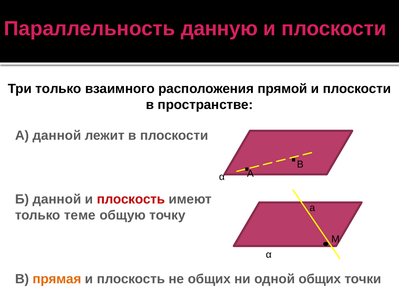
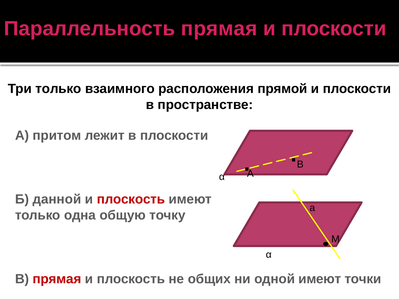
Параллельность данную: данную -> прямая (219, 29)
А данной: данной -> притом (57, 136)
теме: теме -> одна (80, 215)
прямая colour: orange -> red (57, 279)
одной общих: общих -> имеют (320, 279)
